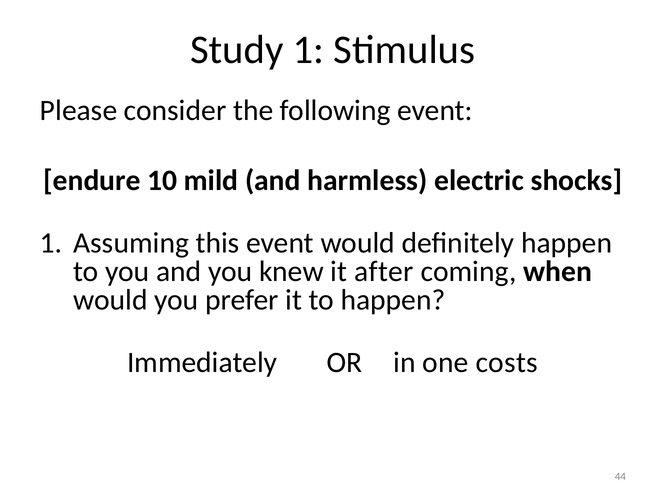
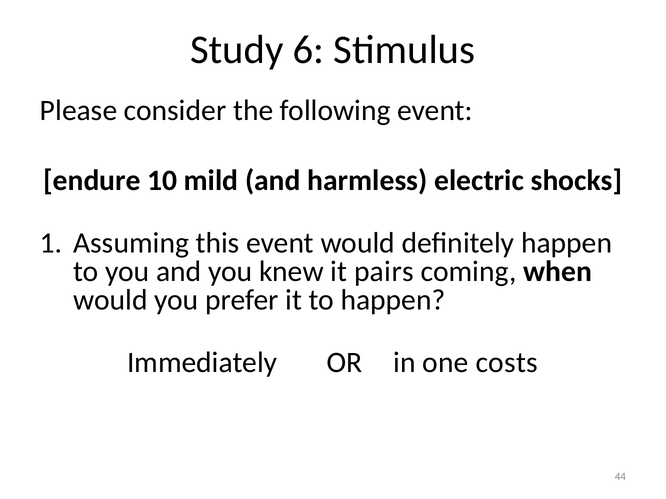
Study 1: 1 -> 6 (309, 50)
after: after -> pairs (384, 272)
